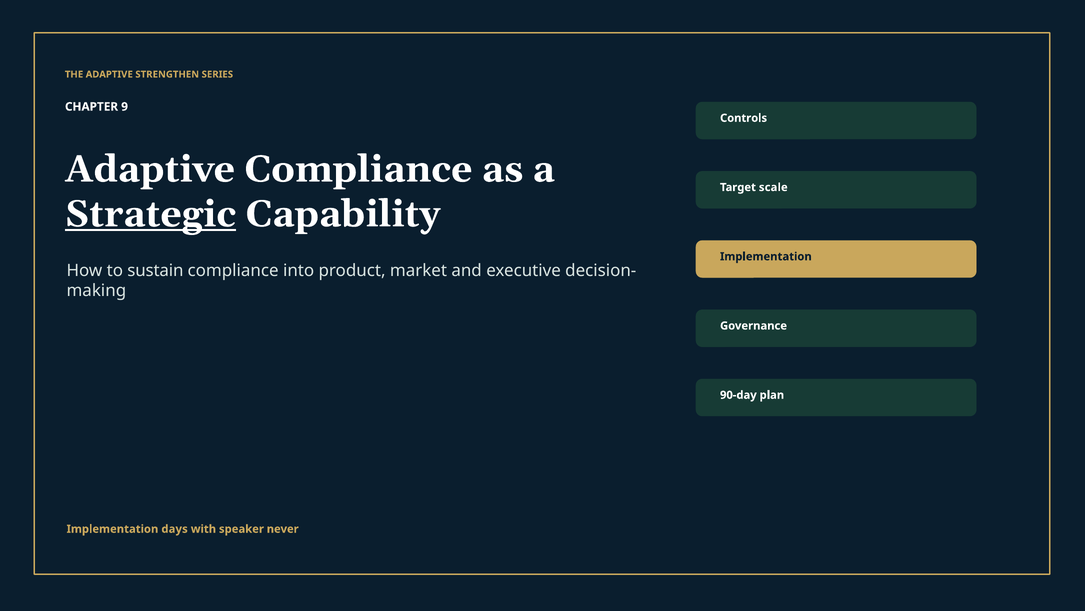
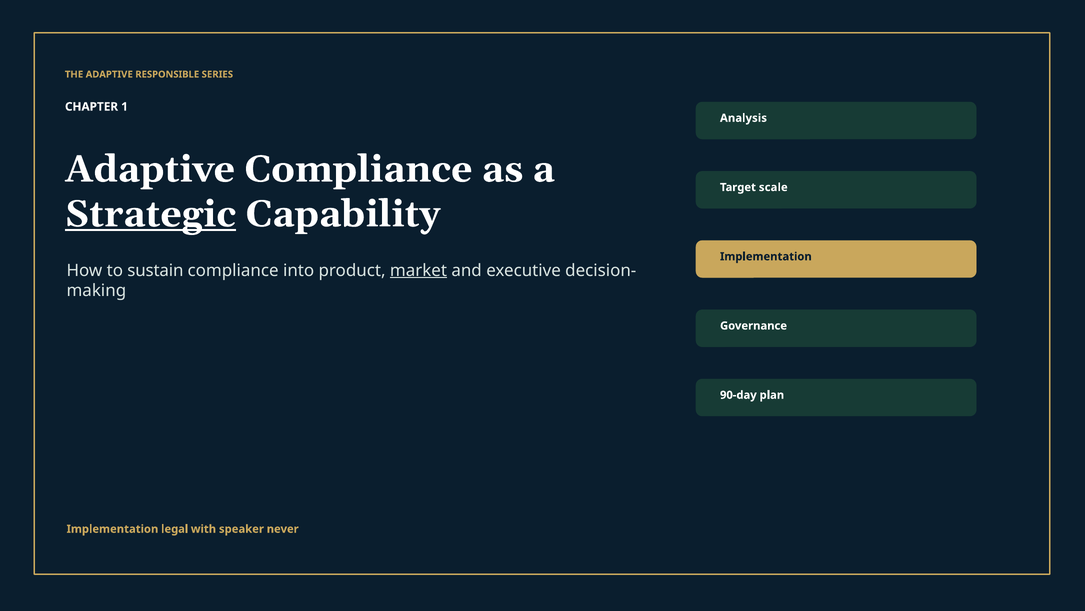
STRENGTHEN: STRENGTHEN -> RESPONSIBLE (167, 74)
9: 9 -> 1 (125, 107)
Controls: Controls -> Analysis (743, 118)
market underline: none -> present (418, 270)
days: days -> legal (175, 528)
